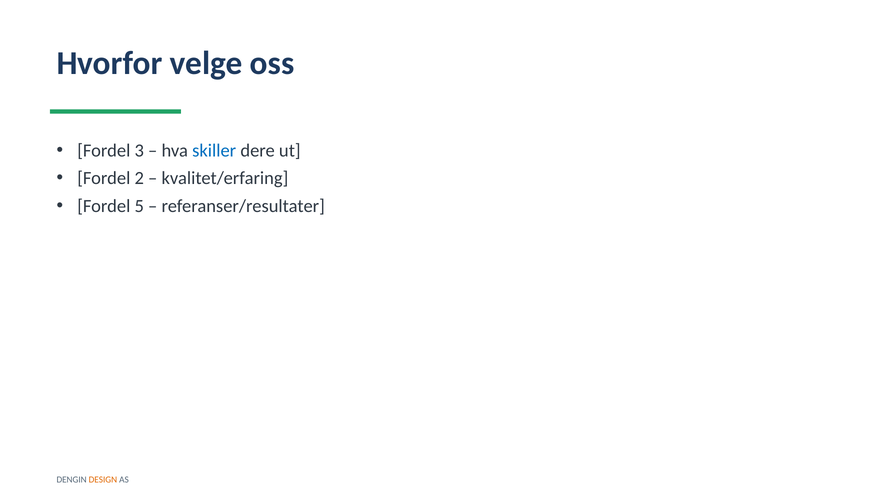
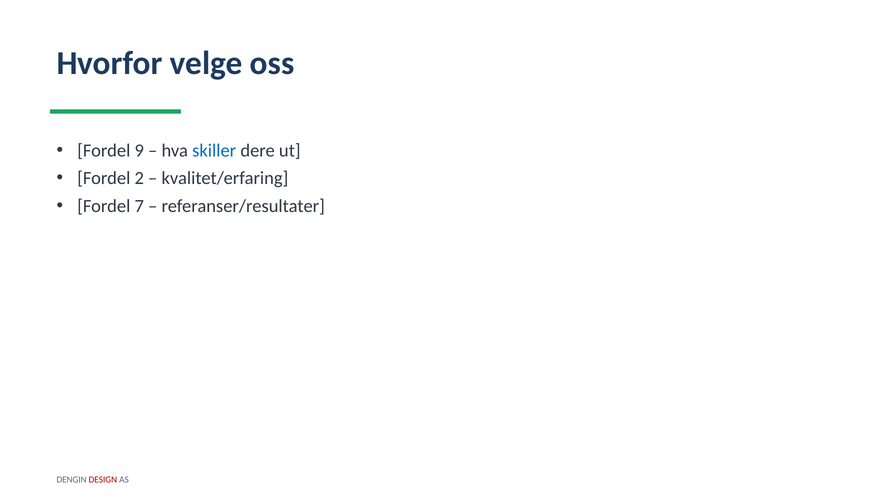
3: 3 -> 9 (139, 150)
5: 5 -> 7 (139, 206)
DESIGN colour: orange -> red (103, 479)
